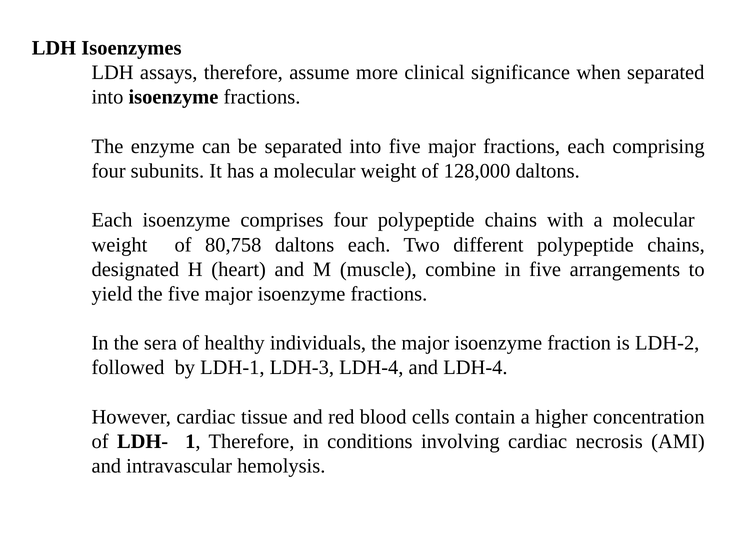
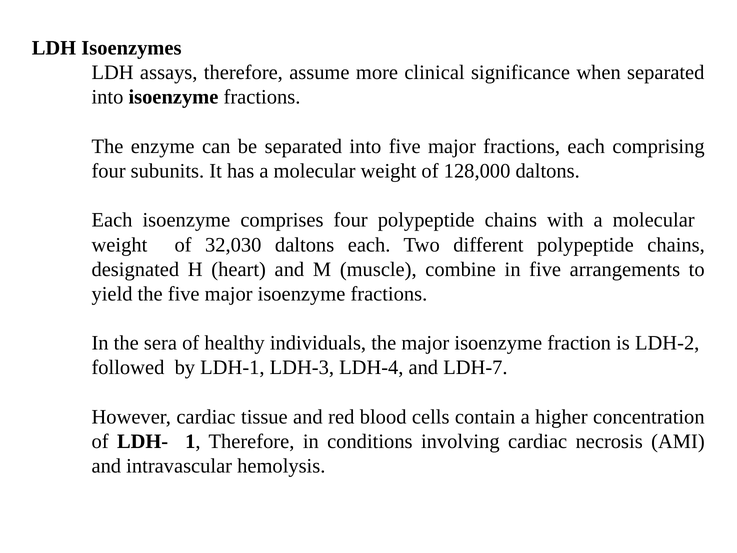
80,758: 80,758 -> 32,030 (233, 245)
and LDH-4: LDH-4 -> LDH-7 (475, 368)
